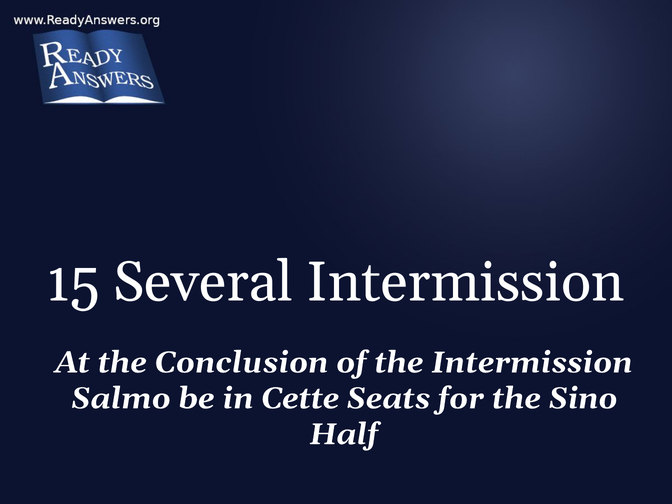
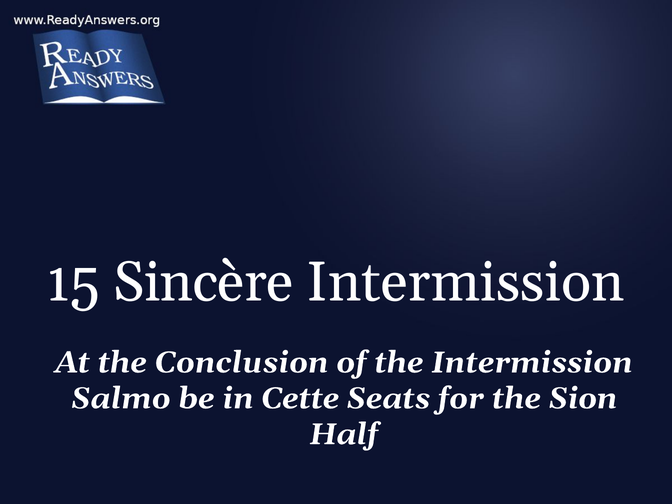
Several: Several -> Sincère (203, 282)
Sino: Sino -> Sion (583, 398)
